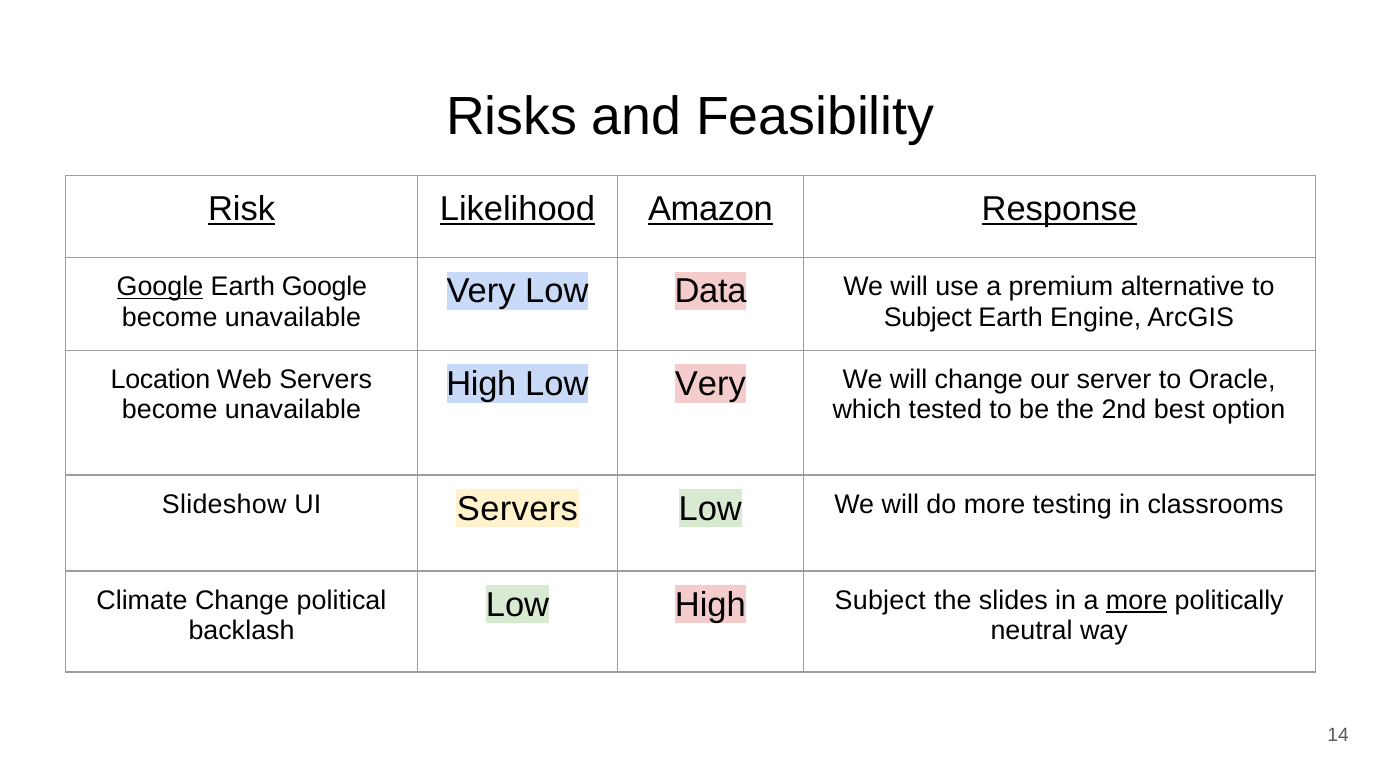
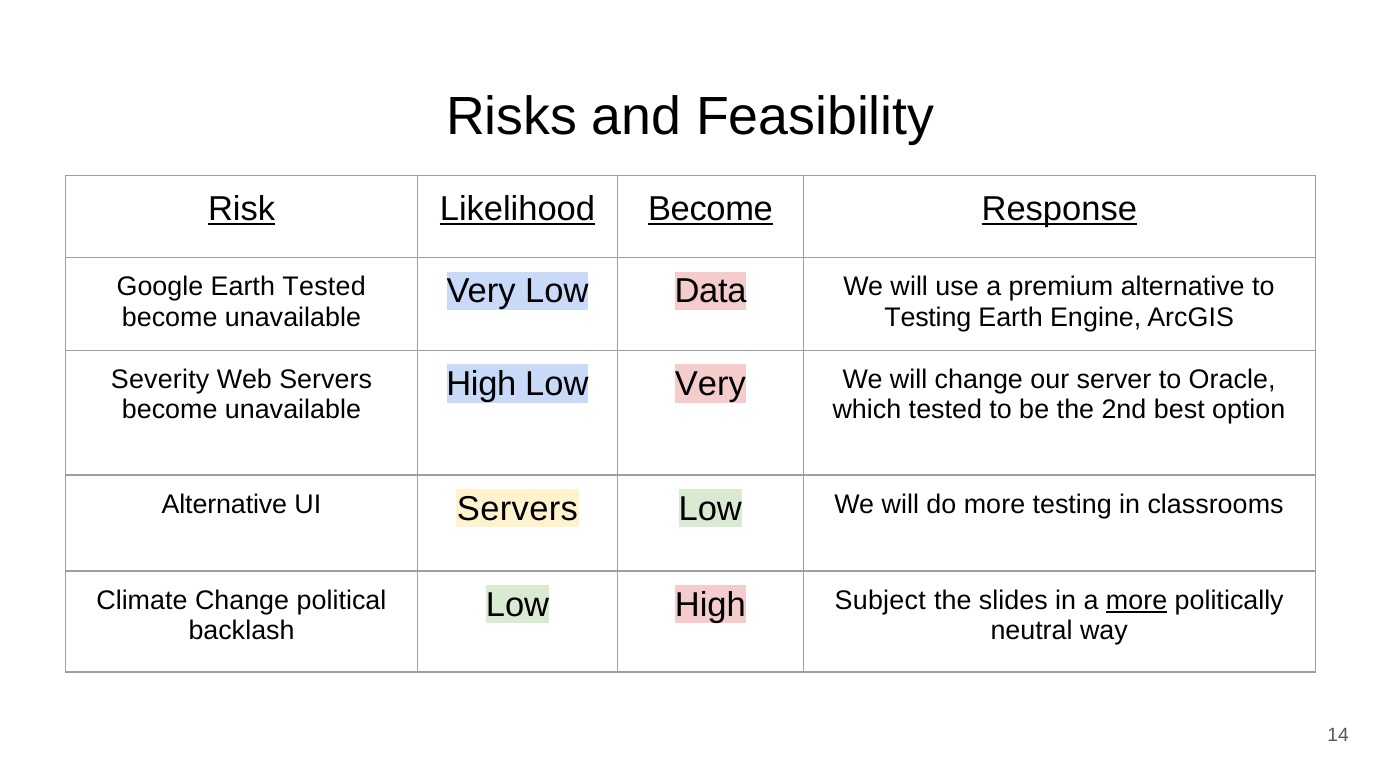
Likelihood Amazon: Amazon -> Become (710, 209)
Google underline: present -> none (160, 287)
Earth Google: Google -> Tested (324, 287)
Subject: Subject -> Testing (928, 317)
Location: Location -> Severity (160, 380)
Slideshow: Slideshow -> Alternative (224, 504)
